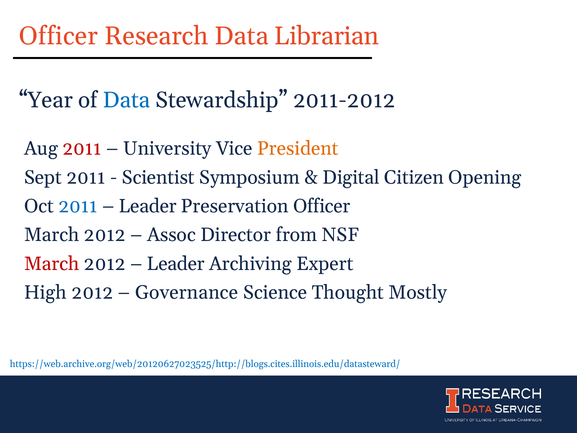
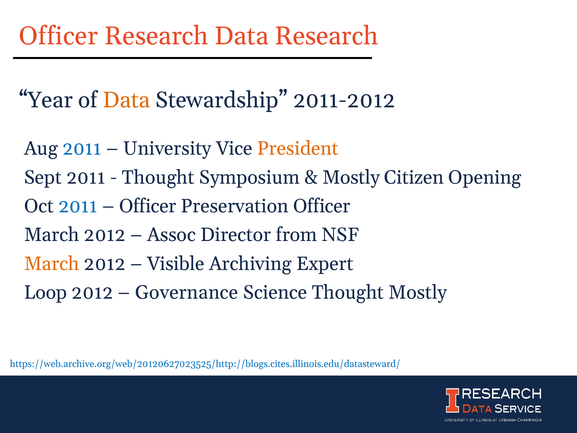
Data Librarian: Librarian -> Research (327, 36)
Data colour: blue -> orange (127, 100)
2011 colour: red -> blue (82, 148)
Scientist: Scientist -> Thought (158, 177)
Digital: Digital -> Mostly (351, 177)
Leader: Leader -> Officer (148, 206)
March colour: red -> orange (52, 264)
Leader: Leader -> Visible (176, 264)
High: High -> Loop (46, 292)
